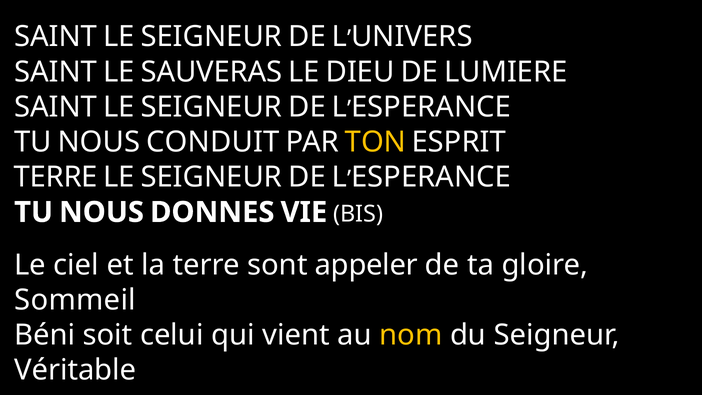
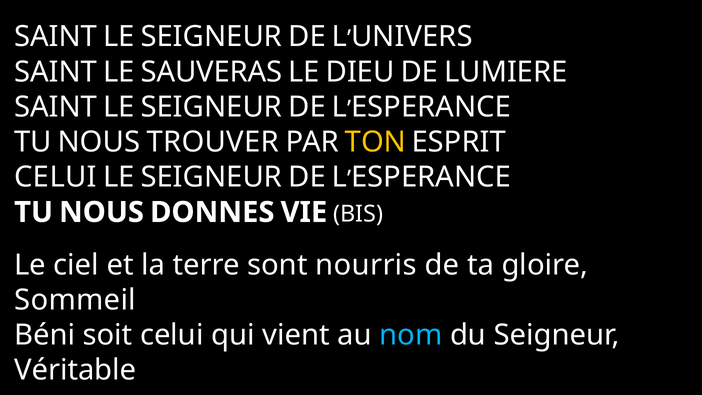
CONDUIT: CONDUIT -> TROUVER (213, 142)
TERRE: TERRE -> CELUI (55, 177)
appeler: appeler -> nourris (366, 265)
nom colour: yellow -> light blue (411, 335)
